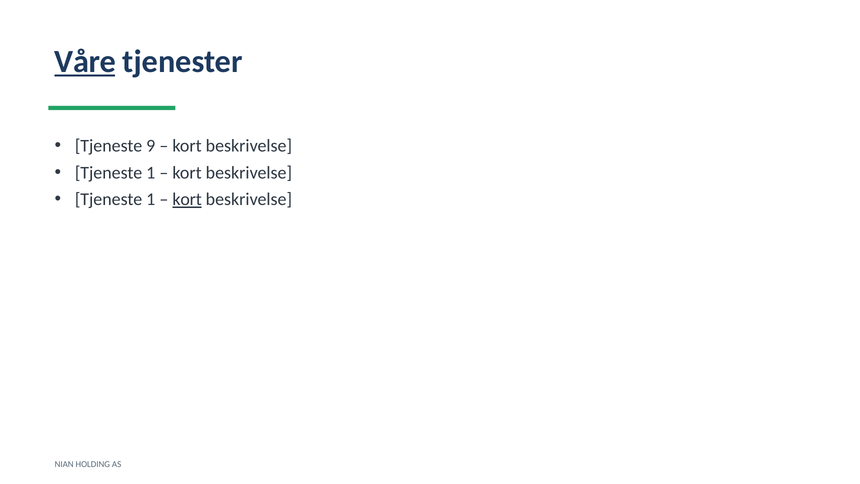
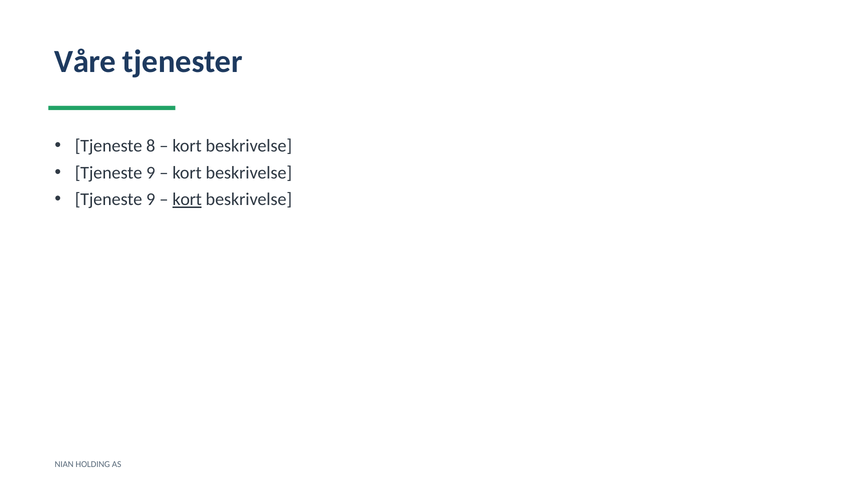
Våre underline: present -> none (85, 61)
9: 9 -> 8 (151, 146)
1: 1 -> 9 (151, 173)
1: 1 -> 9 (151, 199)
